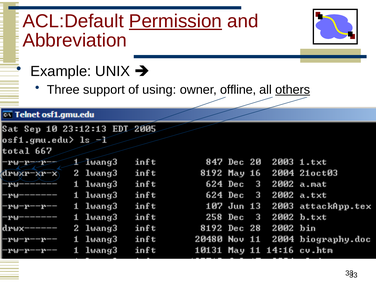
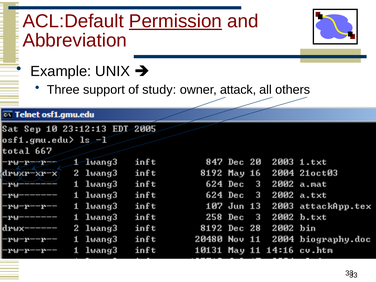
using: using -> study (159, 90)
offline: offline -> attack (238, 90)
others underline: present -> none (293, 90)
